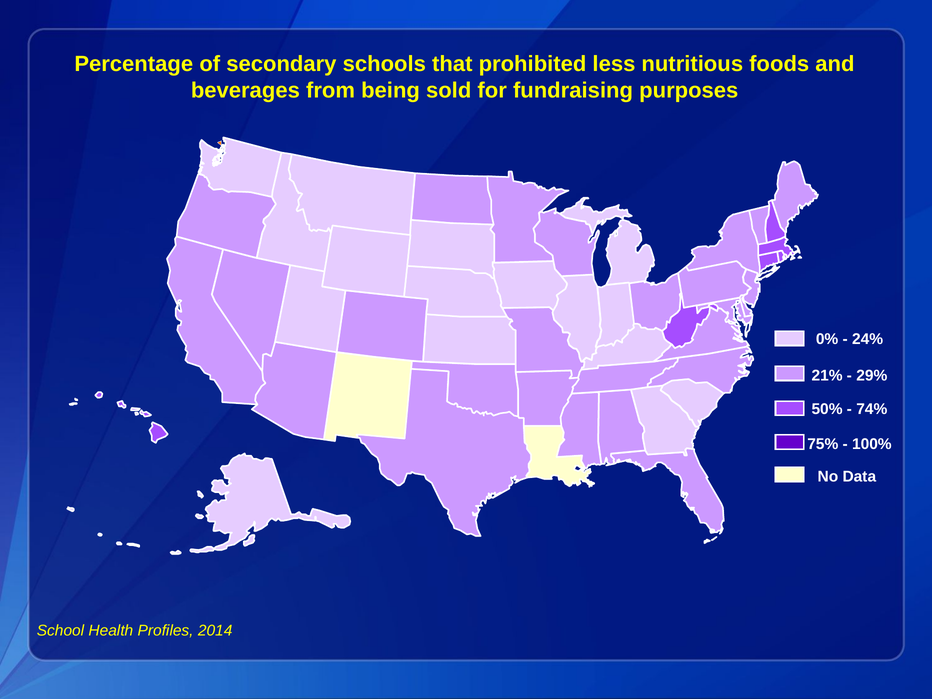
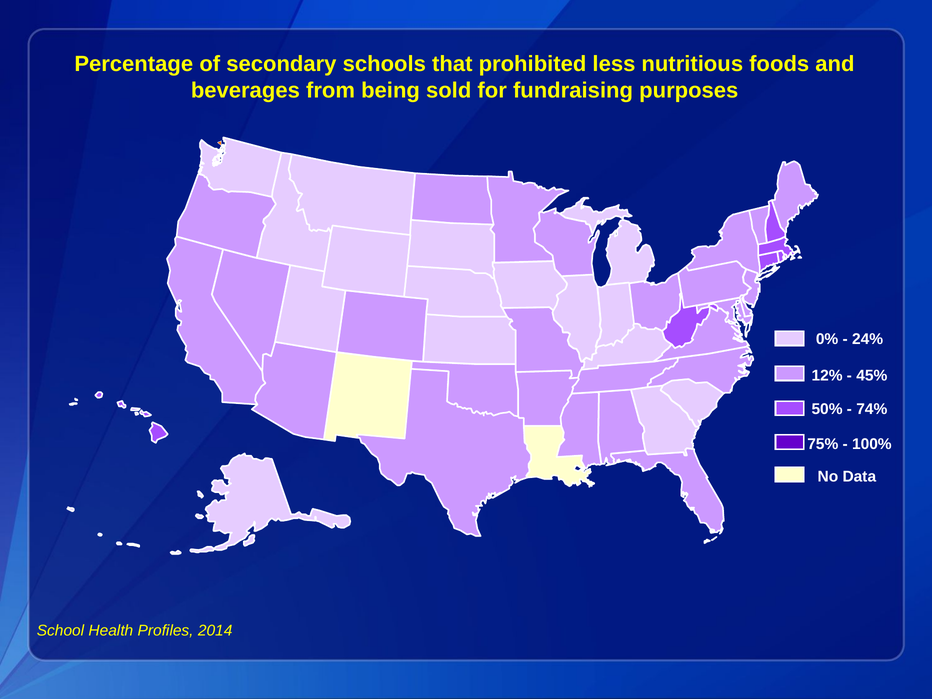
21%: 21% -> 12% (827, 376)
29%: 29% -> 45% (872, 376)
